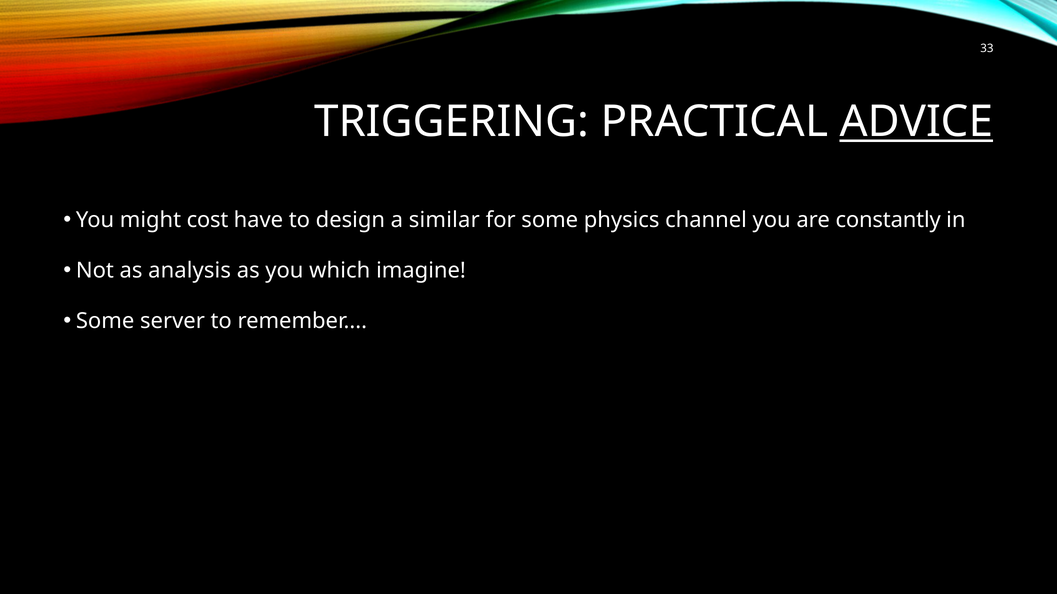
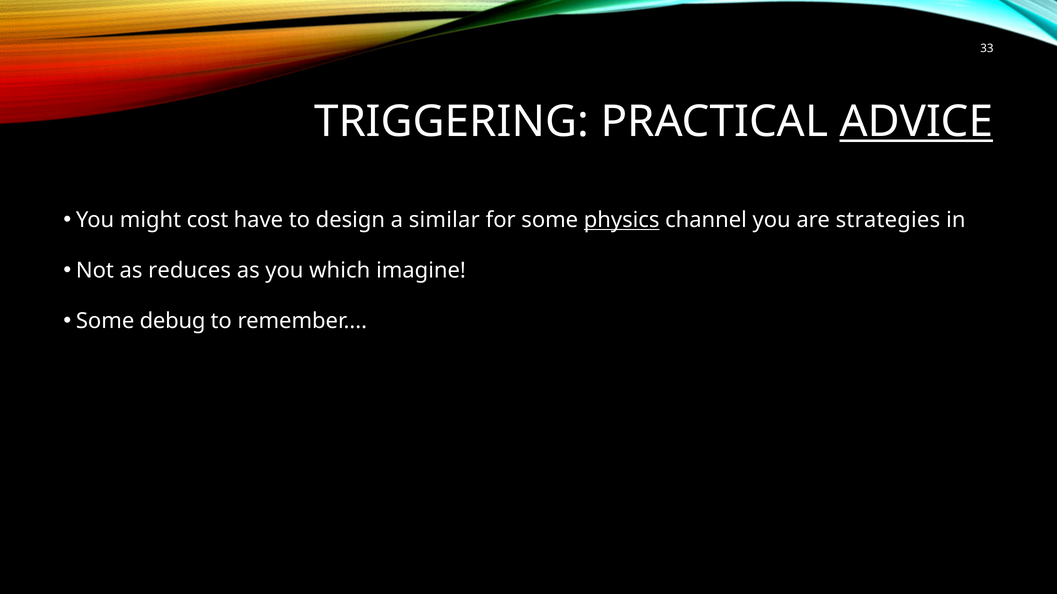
physics underline: none -> present (622, 220)
constantly: constantly -> strategies (888, 220)
analysis: analysis -> reduces (190, 271)
server: server -> debug (173, 321)
